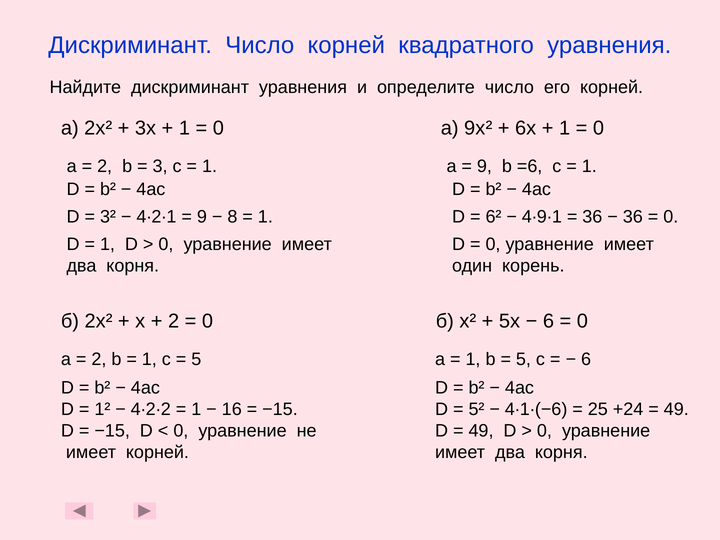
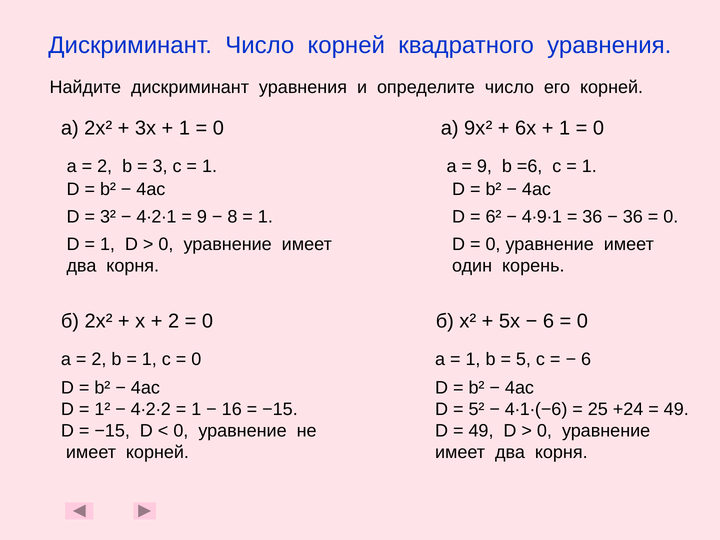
5: 5 -> 0 (196, 359)
